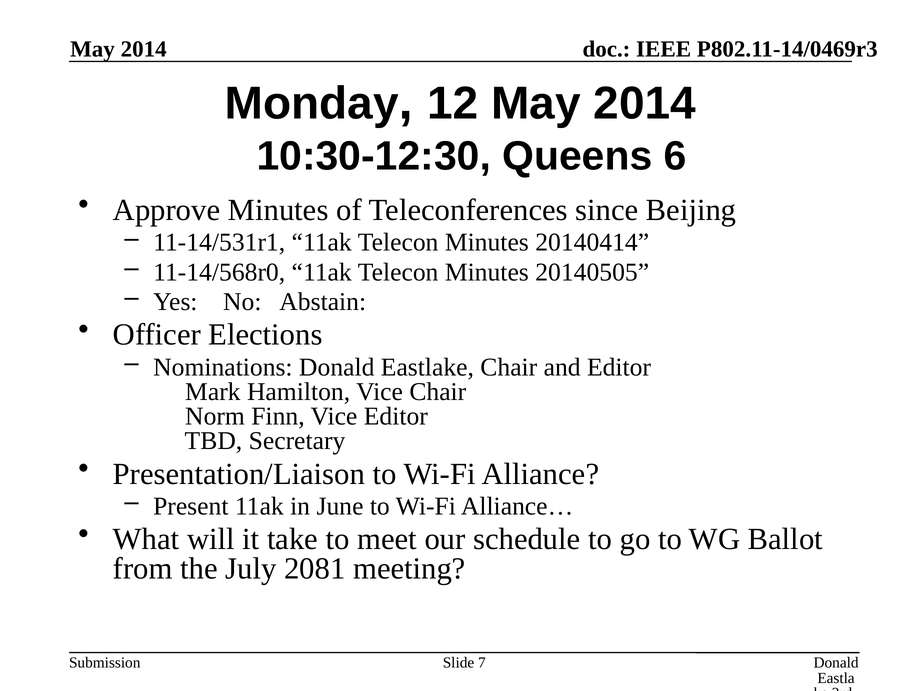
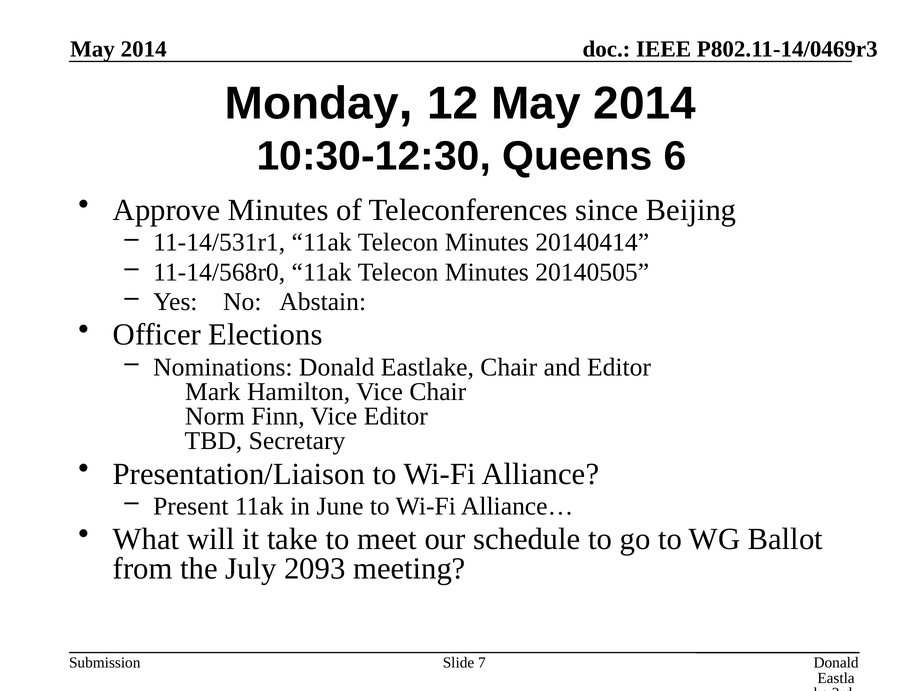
2081: 2081 -> 2093 (315, 569)
